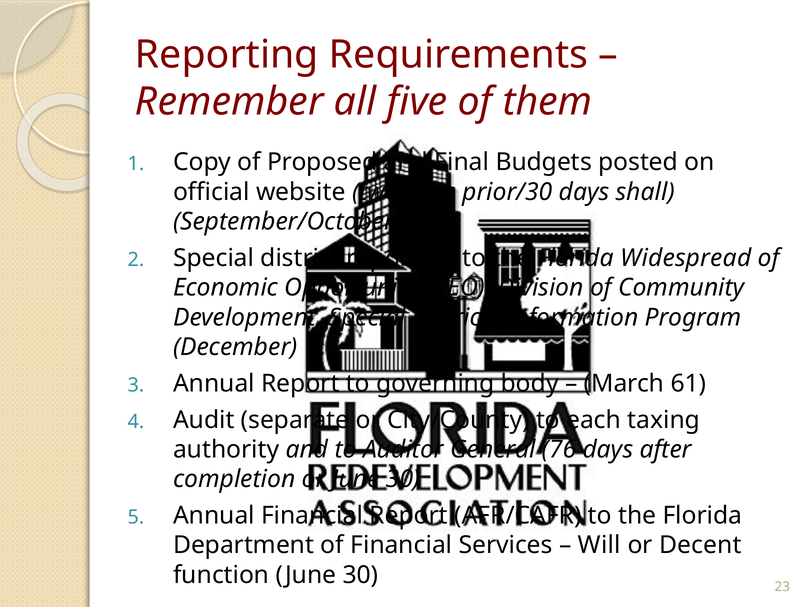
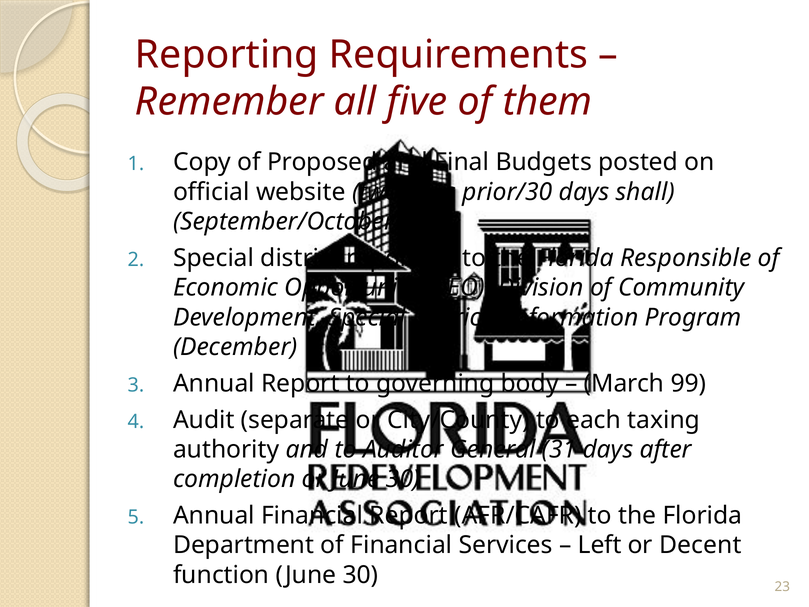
Widespread: Widespread -> Responsible (686, 258)
61: 61 -> 99 (688, 383)
76: 76 -> 31 (559, 449)
Will: Will -> Left (600, 545)
